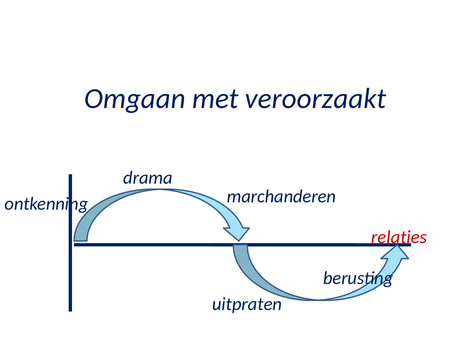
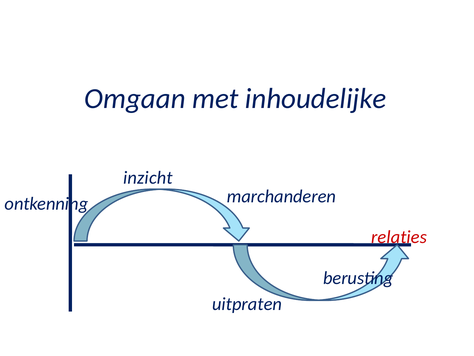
veroorzaakt: veroorzaakt -> inhoudelijke (316, 98)
drama: drama -> inzicht (148, 178)
